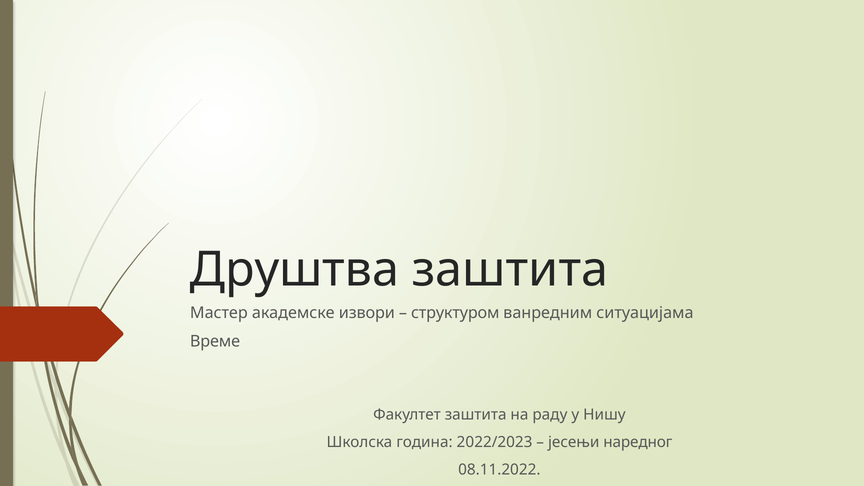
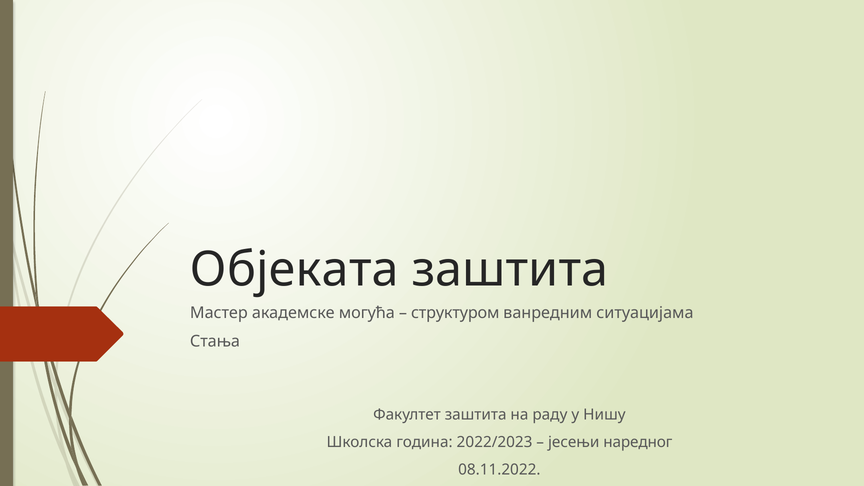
Друштва: Друштва -> Објеката (294, 270)
извори: извори -> могућа (367, 313)
Време: Време -> Стања (215, 341)
